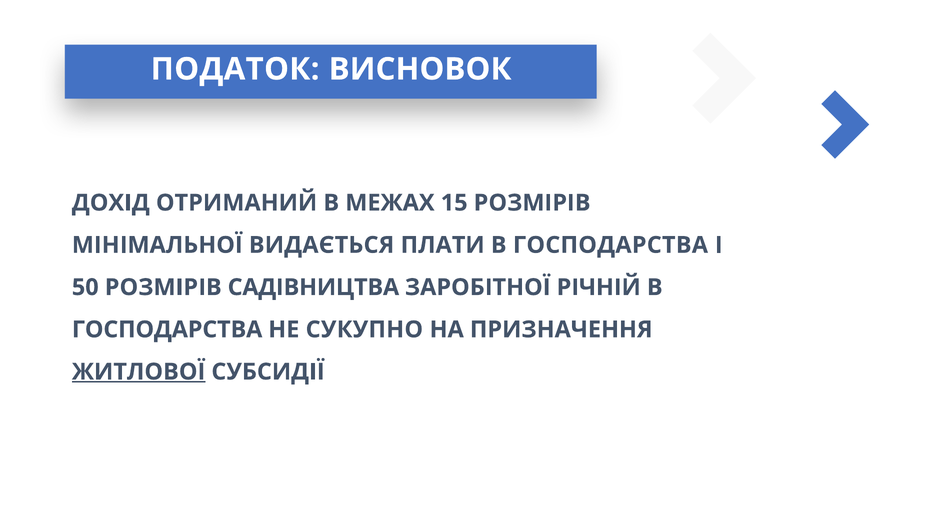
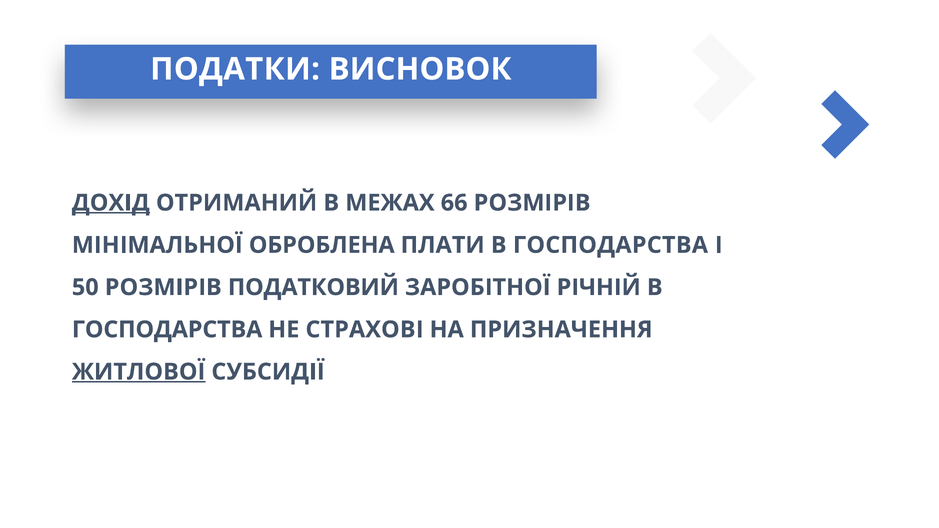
ПОДАТОК: ПОДАТОК -> ПОДАТКИ (235, 69)
ДОХІД underline: none -> present (111, 203)
15: 15 -> 66 (454, 203)
ВИДАЄТЬСЯ: ВИДАЄТЬСЯ -> ОБРОБЛЕНА (322, 245)
САДІВНИЦТВА: САДІВНИЦТВА -> ПОДАТКОВИЙ (313, 287)
СУКУПНО: СУКУПНО -> СТРАХОВІ (364, 330)
